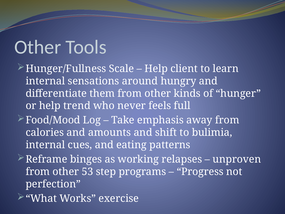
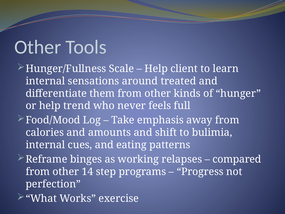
hungry: hungry -> treated (178, 81)
unproven: unproven -> compared (237, 159)
53: 53 -> 14 (87, 171)
